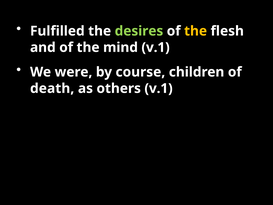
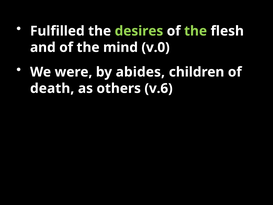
the colour: yellow -> light green (196, 31)
mind v.1: v.1 -> v.0 (156, 47)
course: course -> abides (140, 72)
others v.1: v.1 -> v.6 (159, 88)
